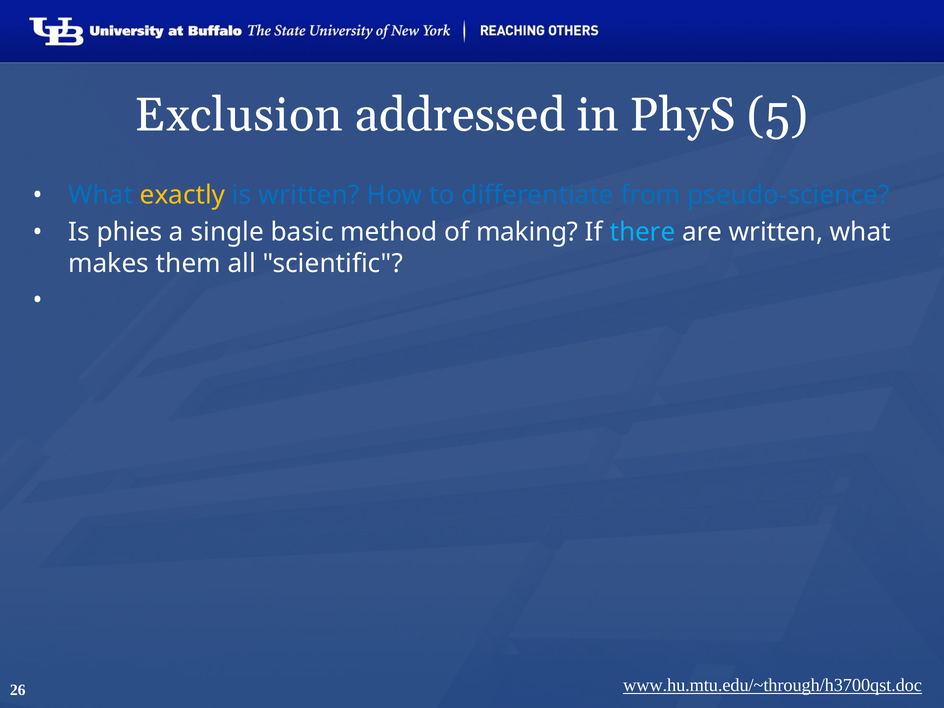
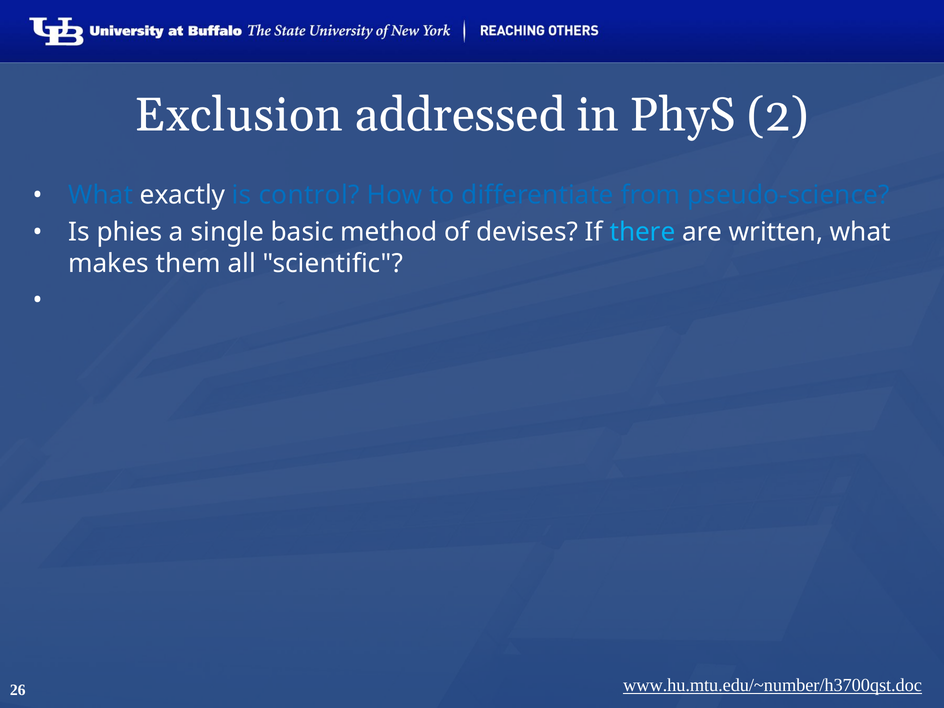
5: 5 -> 2 (778, 115)
exactly colour: yellow -> white (183, 195)
is written: written -> control (309, 195)
making: making -> devises (527, 232)
www.hu.mtu.edu/~through/h3700qst.doc: www.hu.mtu.edu/~through/h3700qst.doc -> www.hu.mtu.edu/~number/h3700qst.doc (773, 685)
